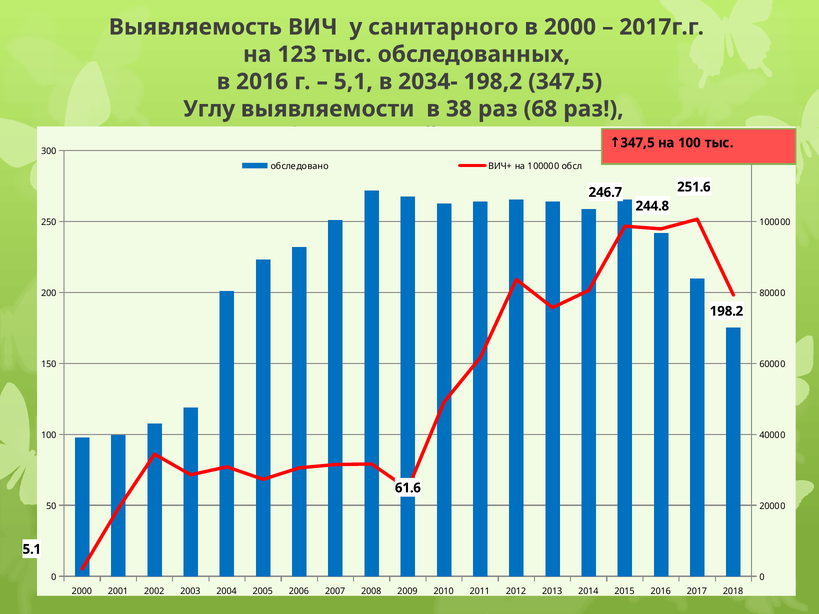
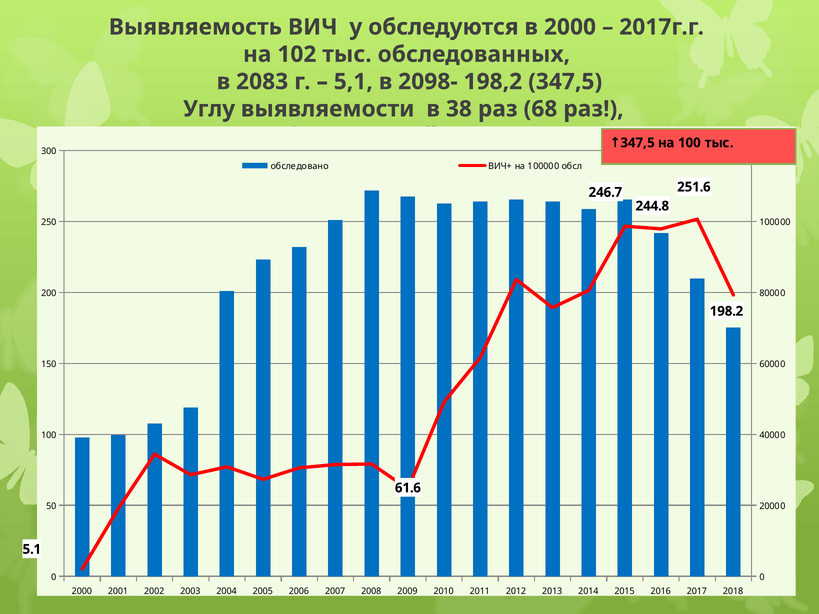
санитарного: санитарного -> обследуются (443, 27)
123: 123 -> 102 (297, 54)
в 2016: 2016 -> 2083 (262, 82)
2034-: 2034- -> 2098- (428, 82)
